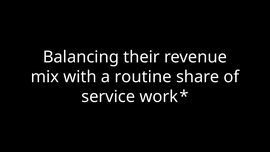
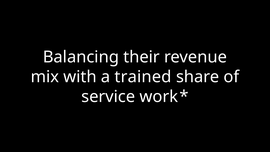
routine: routine -> trained (143, 77)
